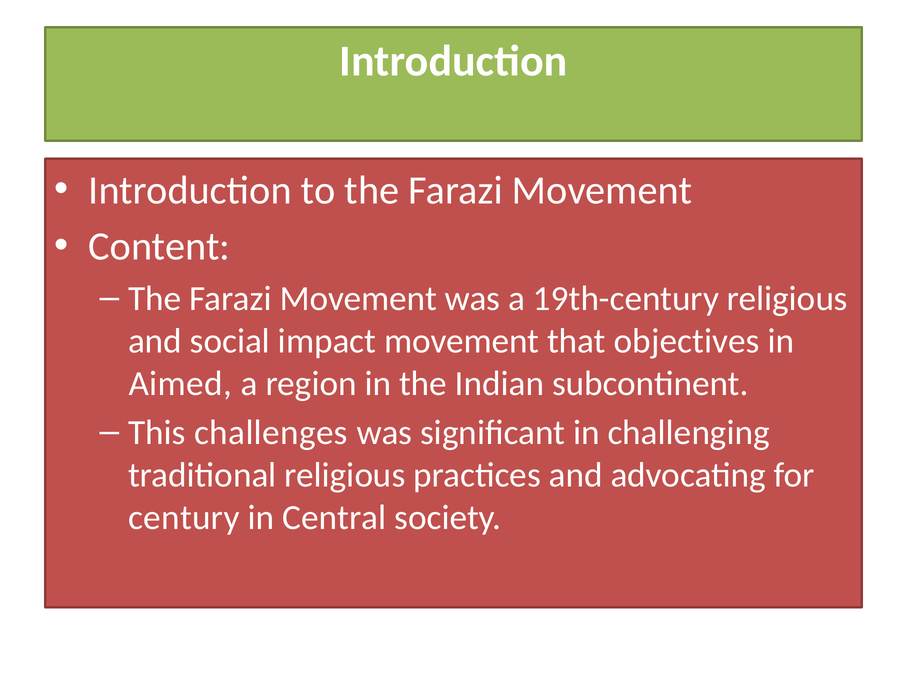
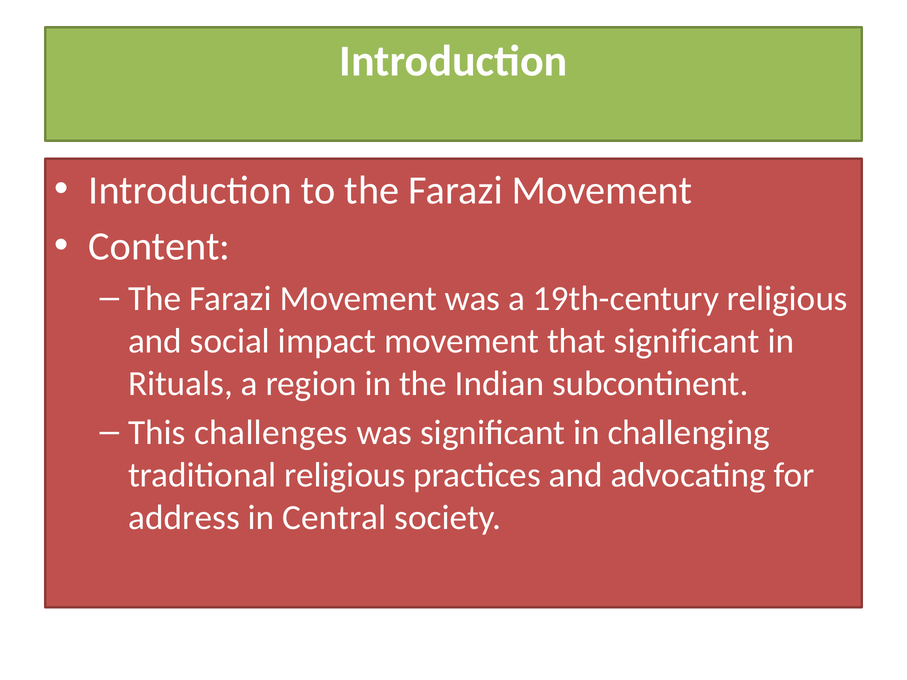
that objectives: objectives -> significant (687, 341)
Aimed: Aimed -> Rituals (181, 384)
century: century -> address (184, 518)
